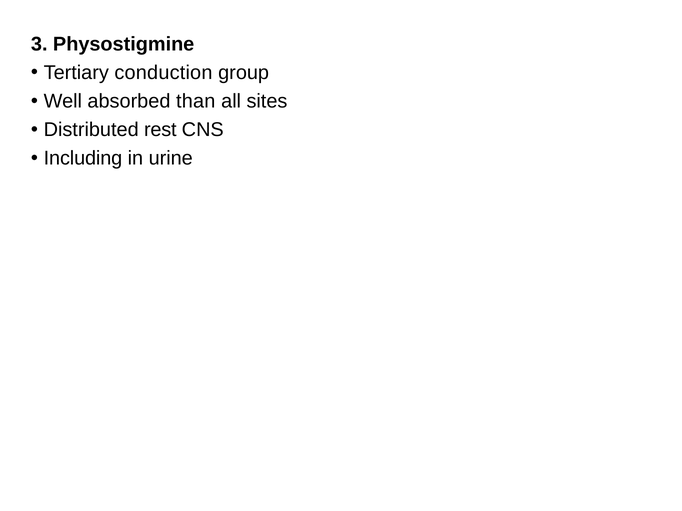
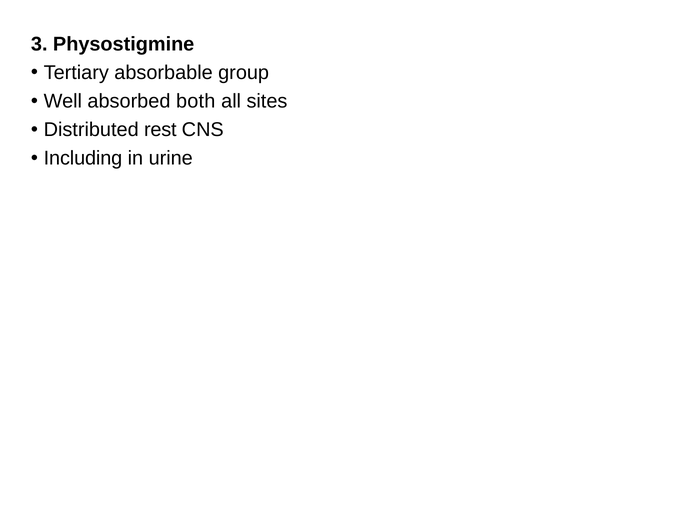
conduction: conduction -> absorbable (164, 73)
than: than -> both (196, 101)
